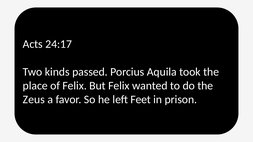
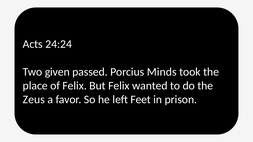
24:17: 24:17 -> 24:24 (59, 44)
kinds: kinds -> given (57, 72)
Aquila: Aquila -> Minds (162, 72)
